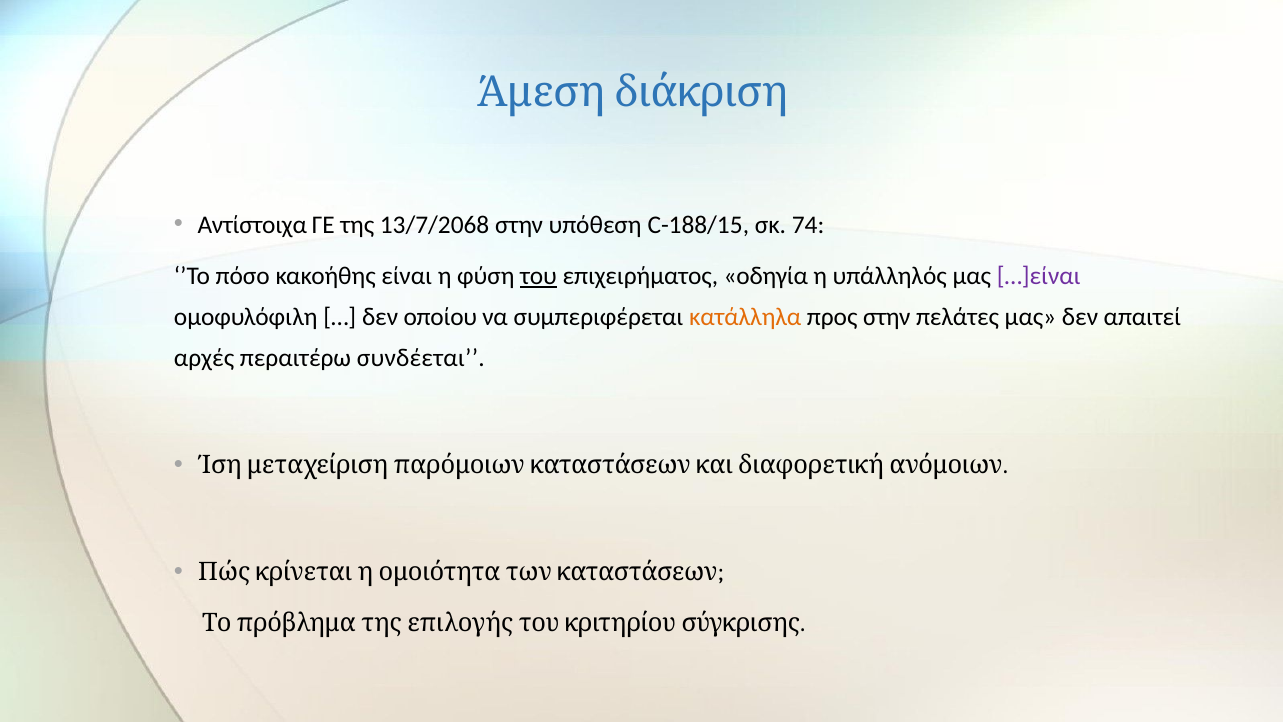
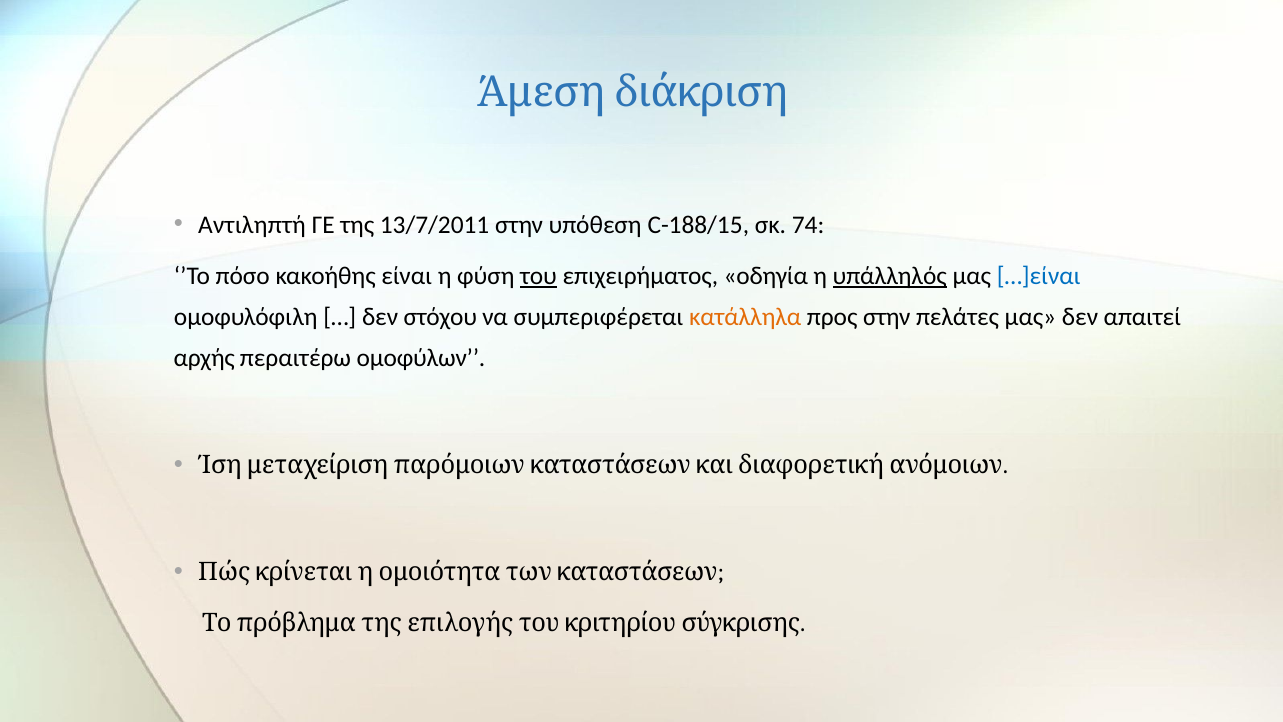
Αντίστοιχα: Αντίστοιχα -> Αντιληπτή (252, 225)
13/7/2068: 13/7/2068 -> 13/7/2011 (435, 225)
υπάλληλός underline: none -> present (890, 276)
…]είναι colour: purple -> blue (1039, 276)
οποίου: οποίου -> στόχου (440, 317)
αρχές: αρχές -> αρχής (204, 358)
συνδέεται: συνδέεται -> ομοφύλων (421, 358)
